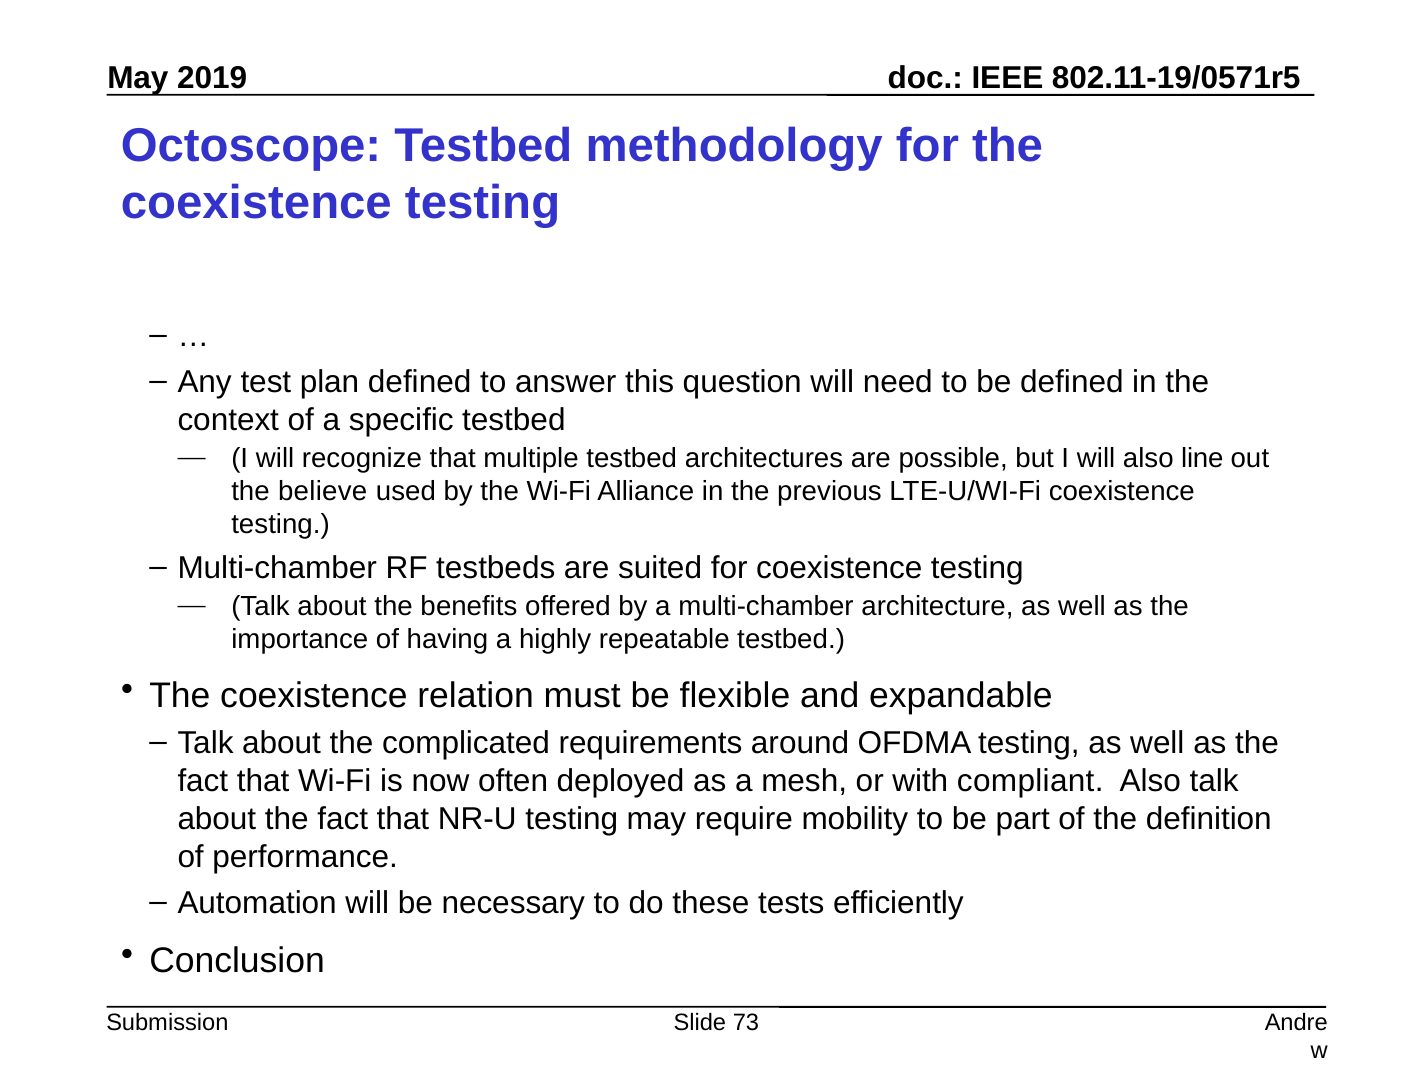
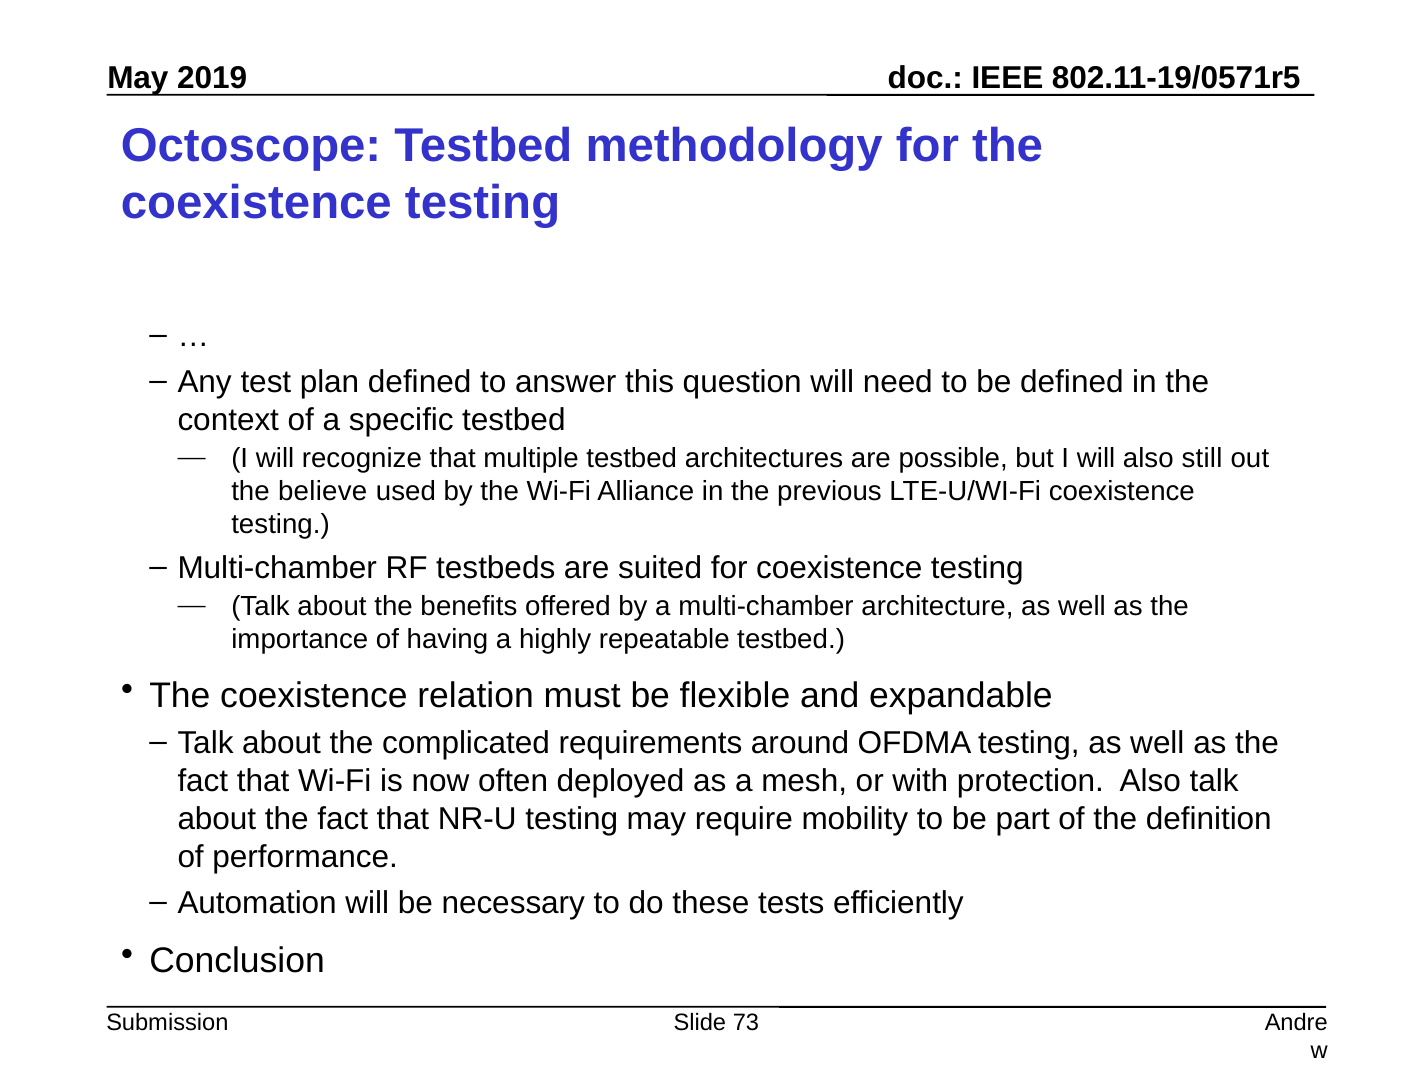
line: line -> still (1202, 458)
compliant: compliant -> protection (1030, 781)
